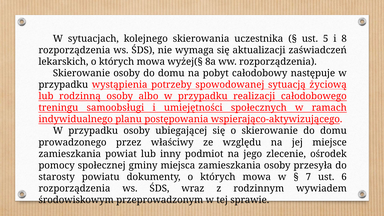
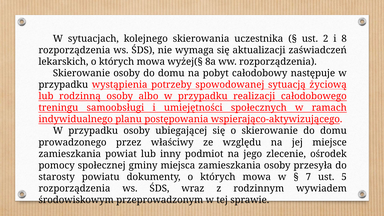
5: 5 -> 2 (326, 39)
6: 6 -> 5 (344, 177)
